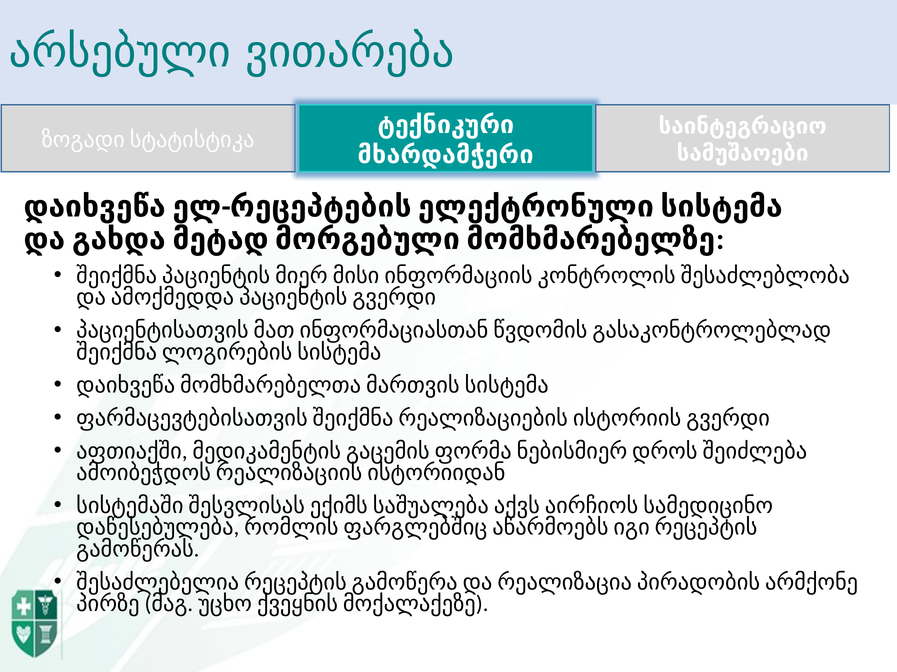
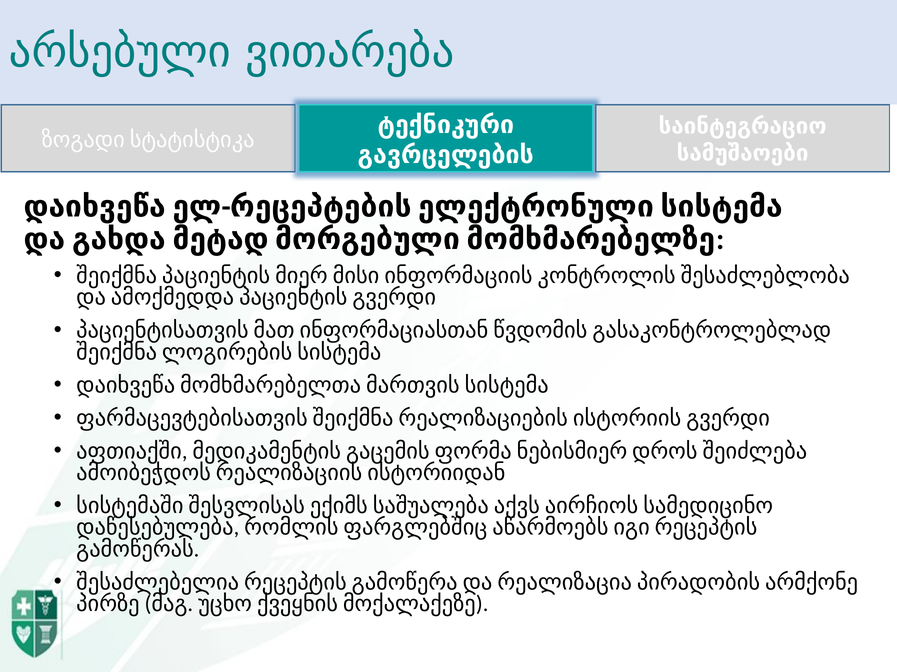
მხარდამჭერი: მხარდამჭერი -> გავრცელების (446, 155)
